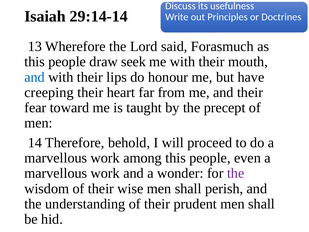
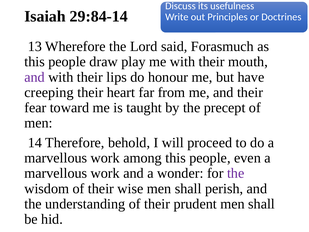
29:14-14: 29:14-14 -> 29:84-14 (99, 16)
seek: seek -> play (133, 62)
and colour: blue -> purple (35, 77)
